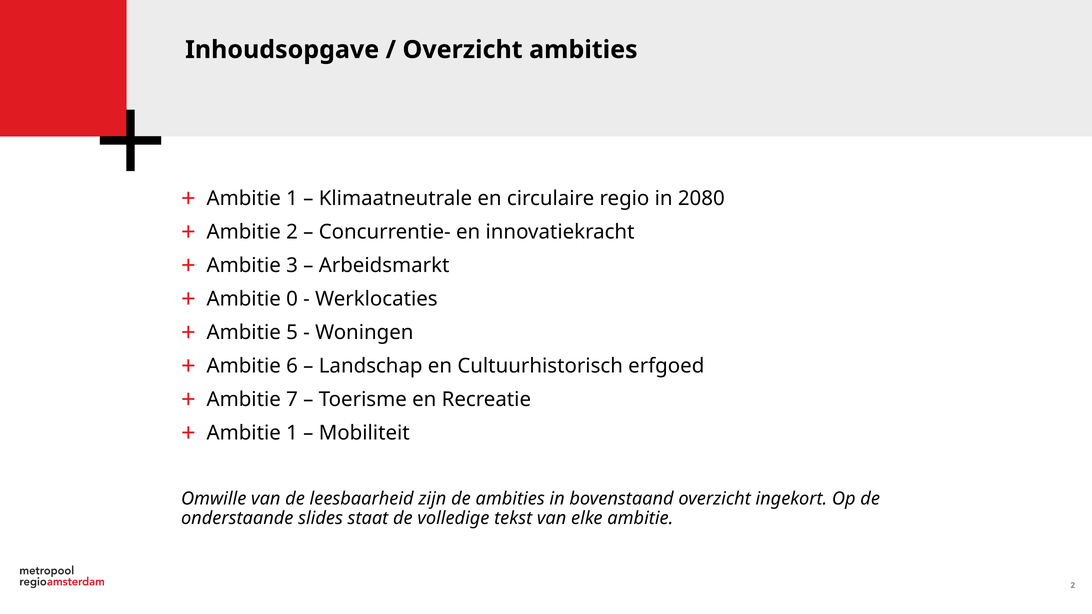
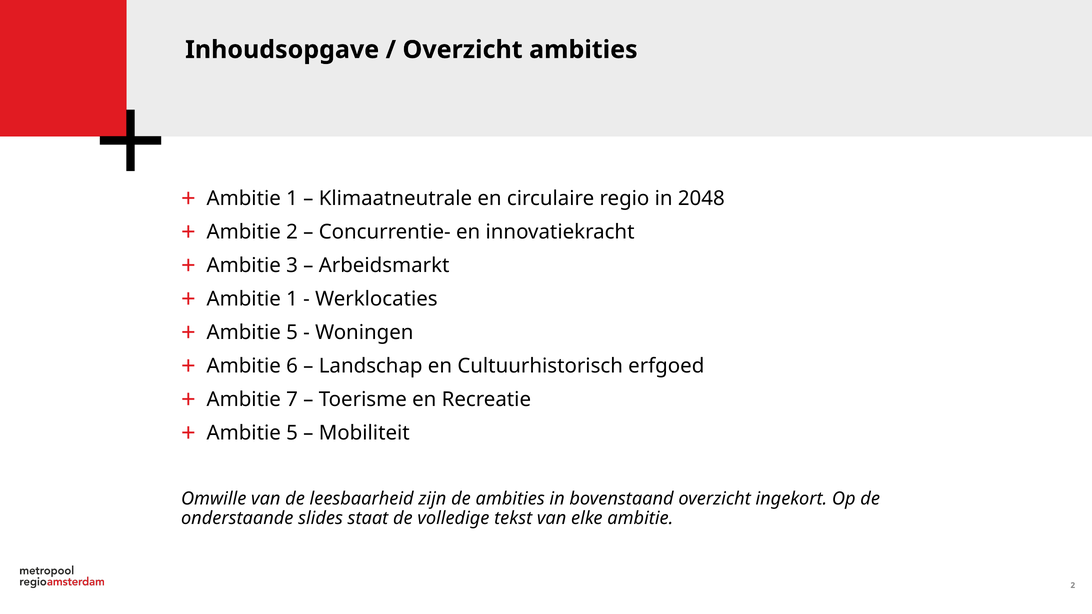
2080: 2080 -> 2048 (701, 198)
0: 0 -> 1 (292, 299)
1: 1 -> 5 (292, 433)
